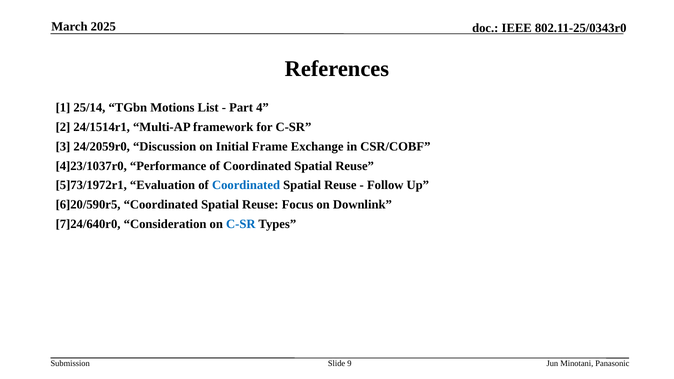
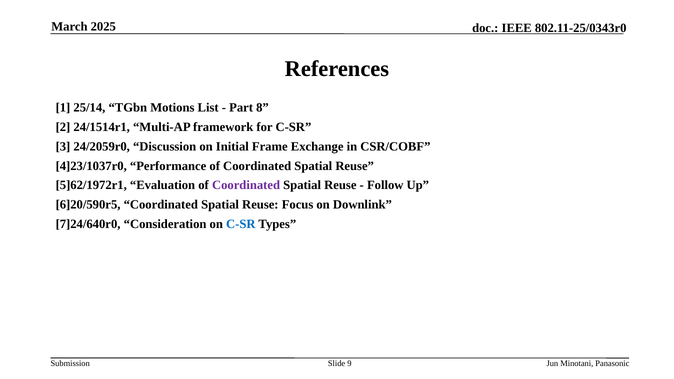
4: 4 -> 8 (262, 108)
5]73/1972r1: 5]73/1972r1 -> 5]62/1972r1 (91, 185)
Coordinated colour: blue -> purple (246, 185)
